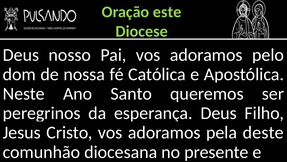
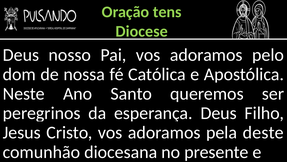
este: este -> tens (167, 12)
